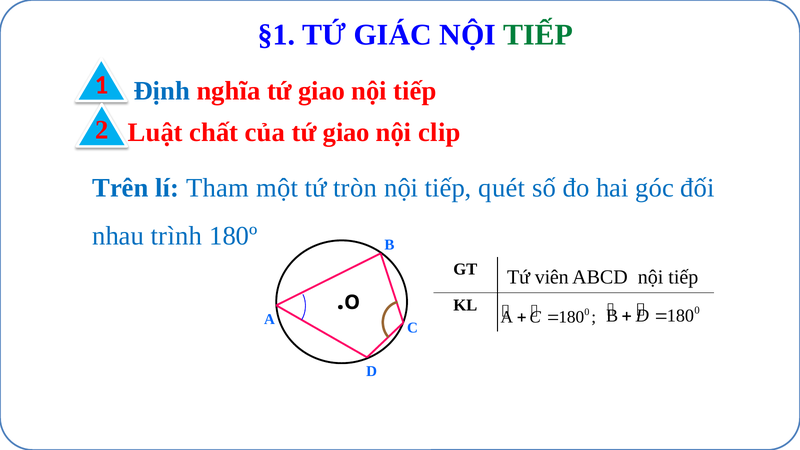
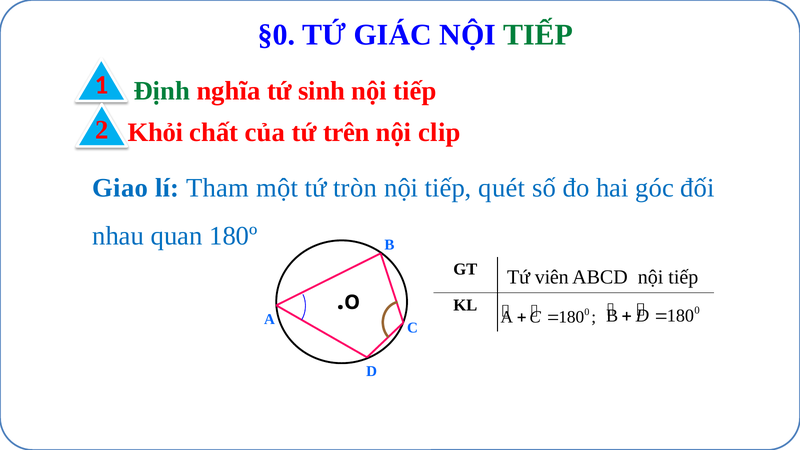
§1: §1 -> §0 (277, 35)
Định colour: blue -> green (162, 91)
nghĩa tứ giao: giao -> sinh (322, 91)
Luật: Luật -> Khỏi (155, 132)
của tứ giao: giao -> trên (346, 132)
Trên: Trên -> Giao (120, 188)
trình: trình -> quan (177, 236)
